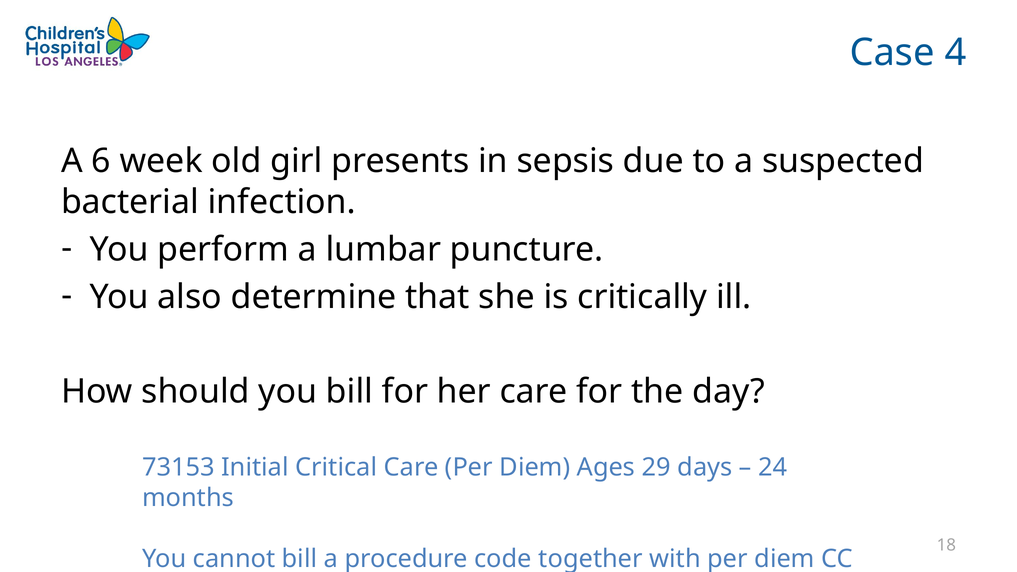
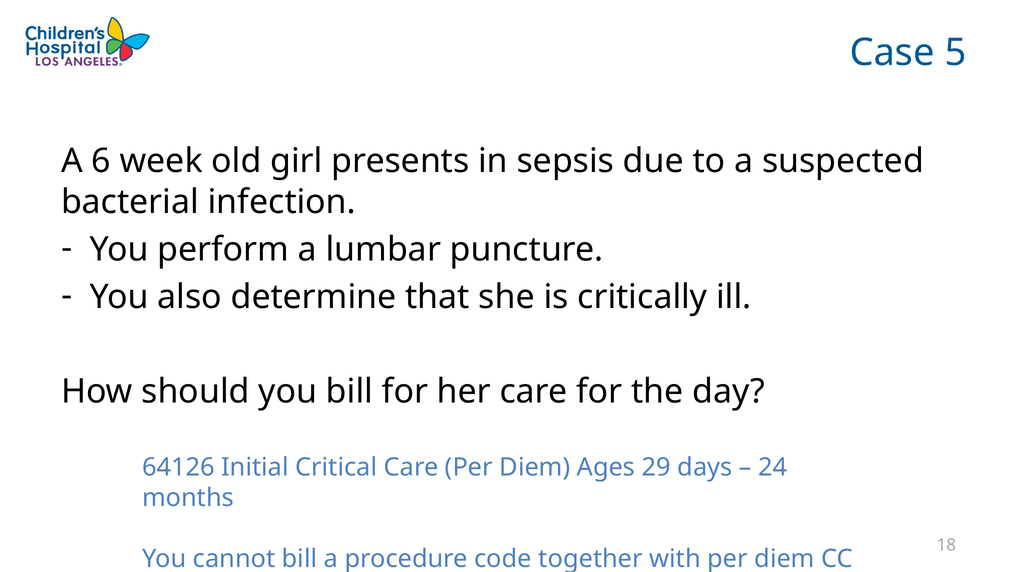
4: 4 -> 5 (956, 53)
73153: 73153 -> 64126 (179, 467)
